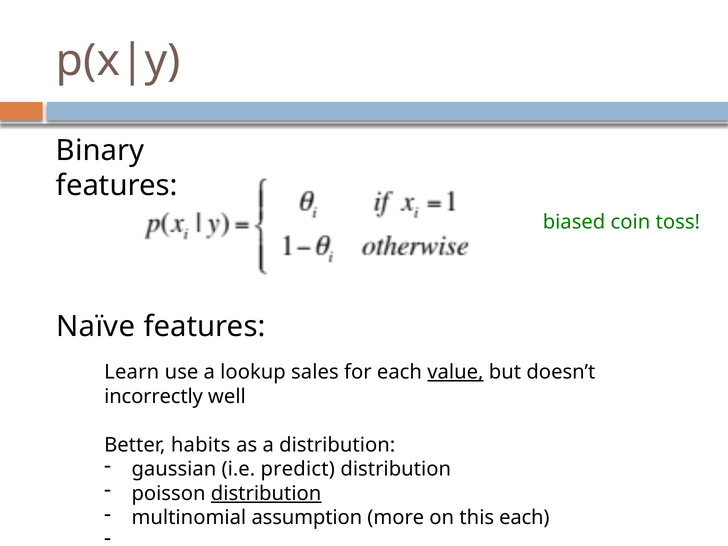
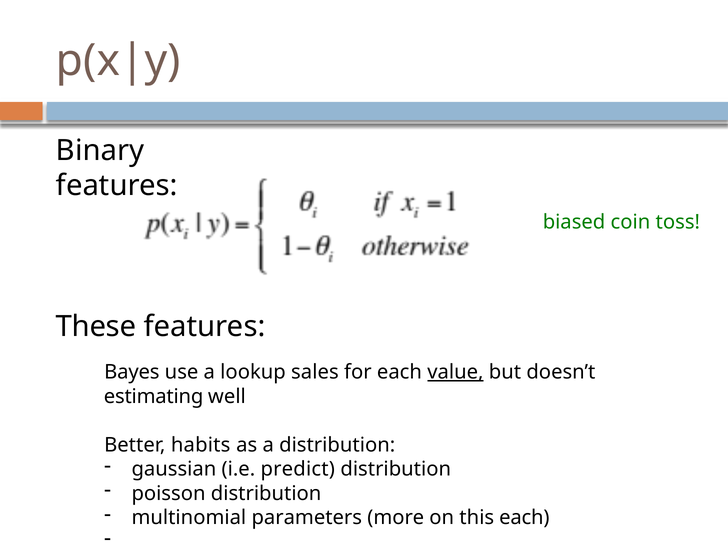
Naïve: Naïve -> These (96, 327)
Learn: Learn -> Bayes (132, 372)
incorrectly: incorrectly -> estimating (154, 396)
distribution underline: present -> none (266, 493)
assumption: assumption -> parameters (307, 518)
